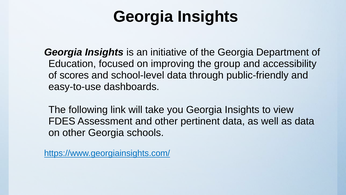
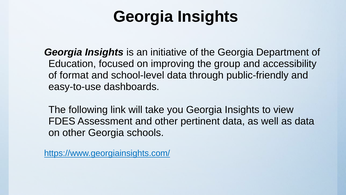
scores: scores -> format (74, 75)
